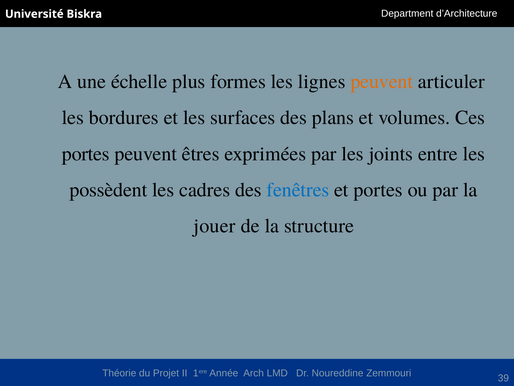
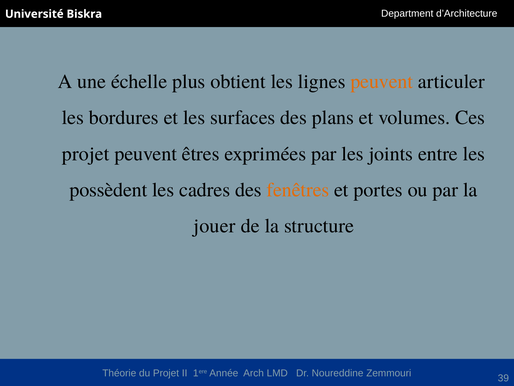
formes: formes -> obtient (238, 82)
portes: portes -> projet (86, 154)
fenêtres colour: blue -> orange (298, 190)
